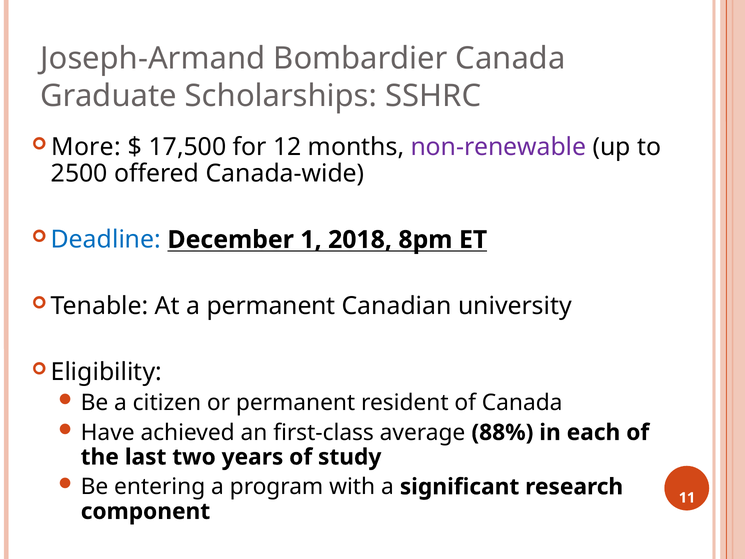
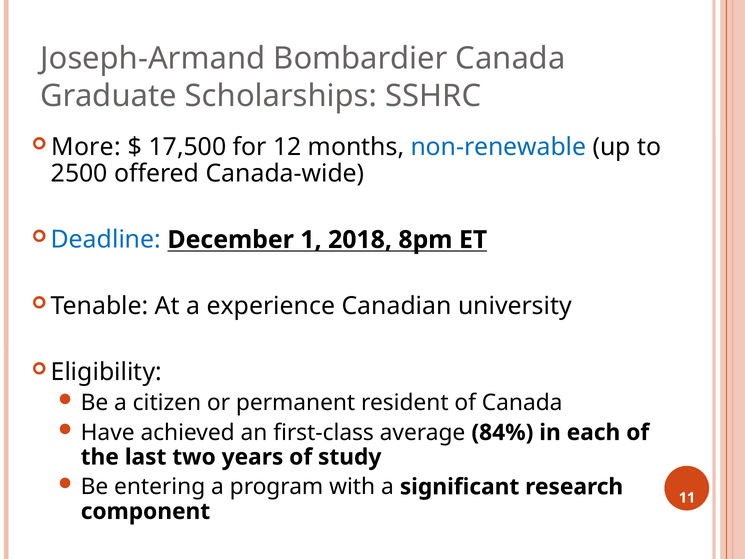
non-renewable colour: purple -> blue (498, 147)
a permanent: permanent -> experience (271, 306)
88%: 88% -> 84% (502, 432)
